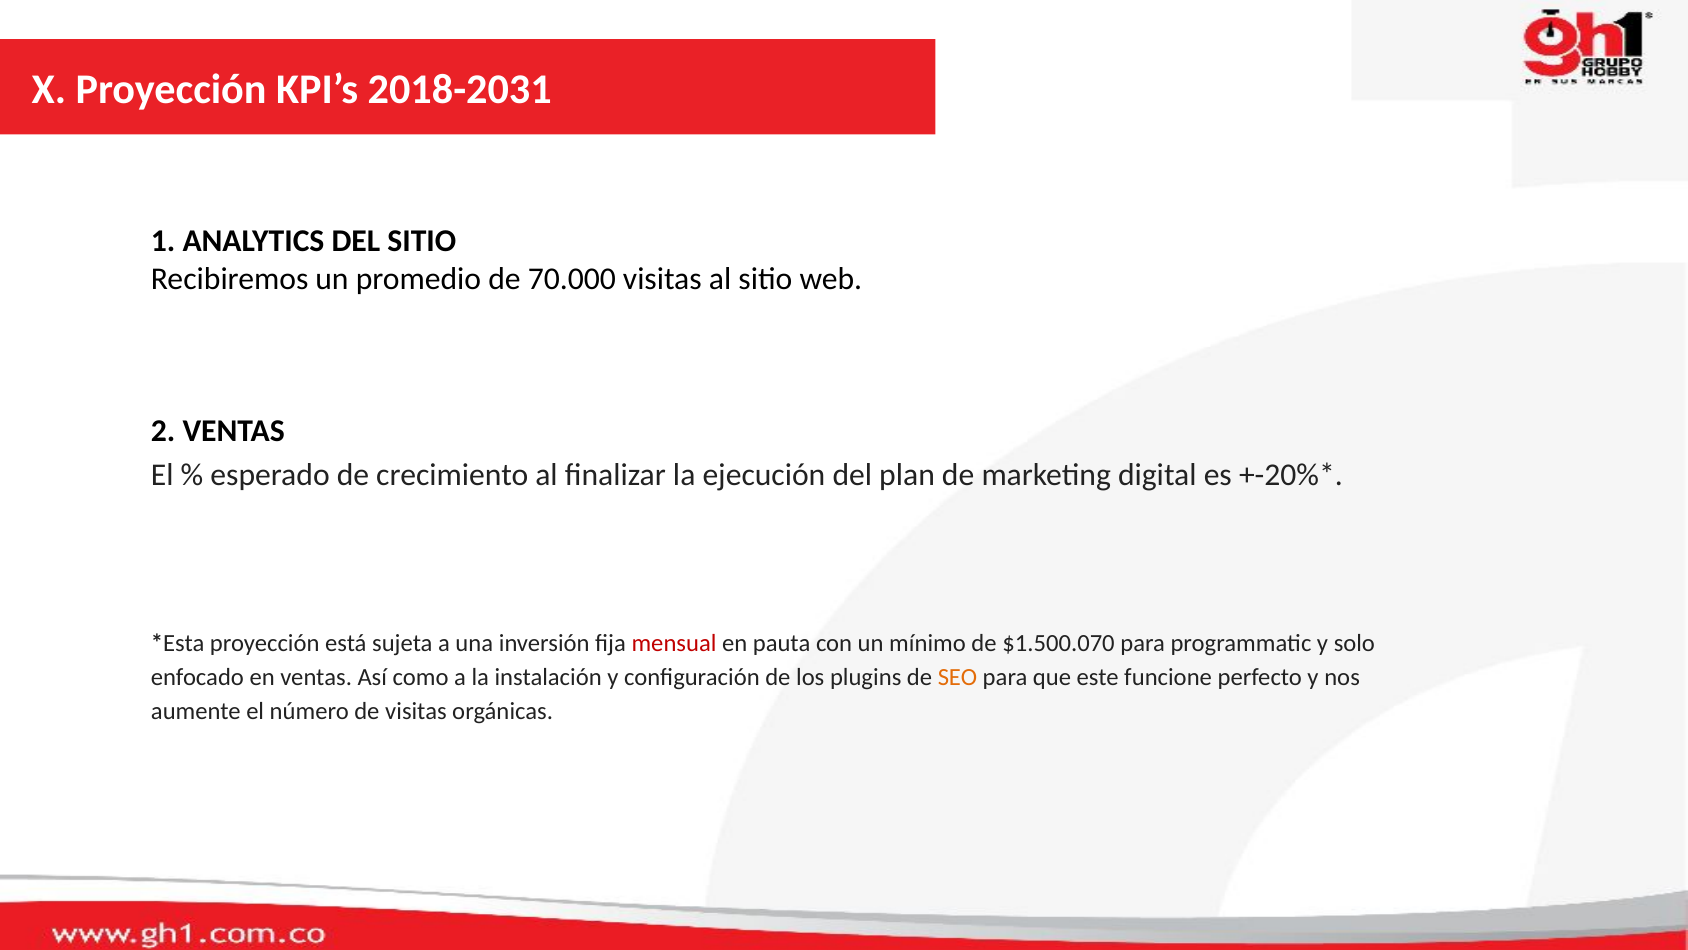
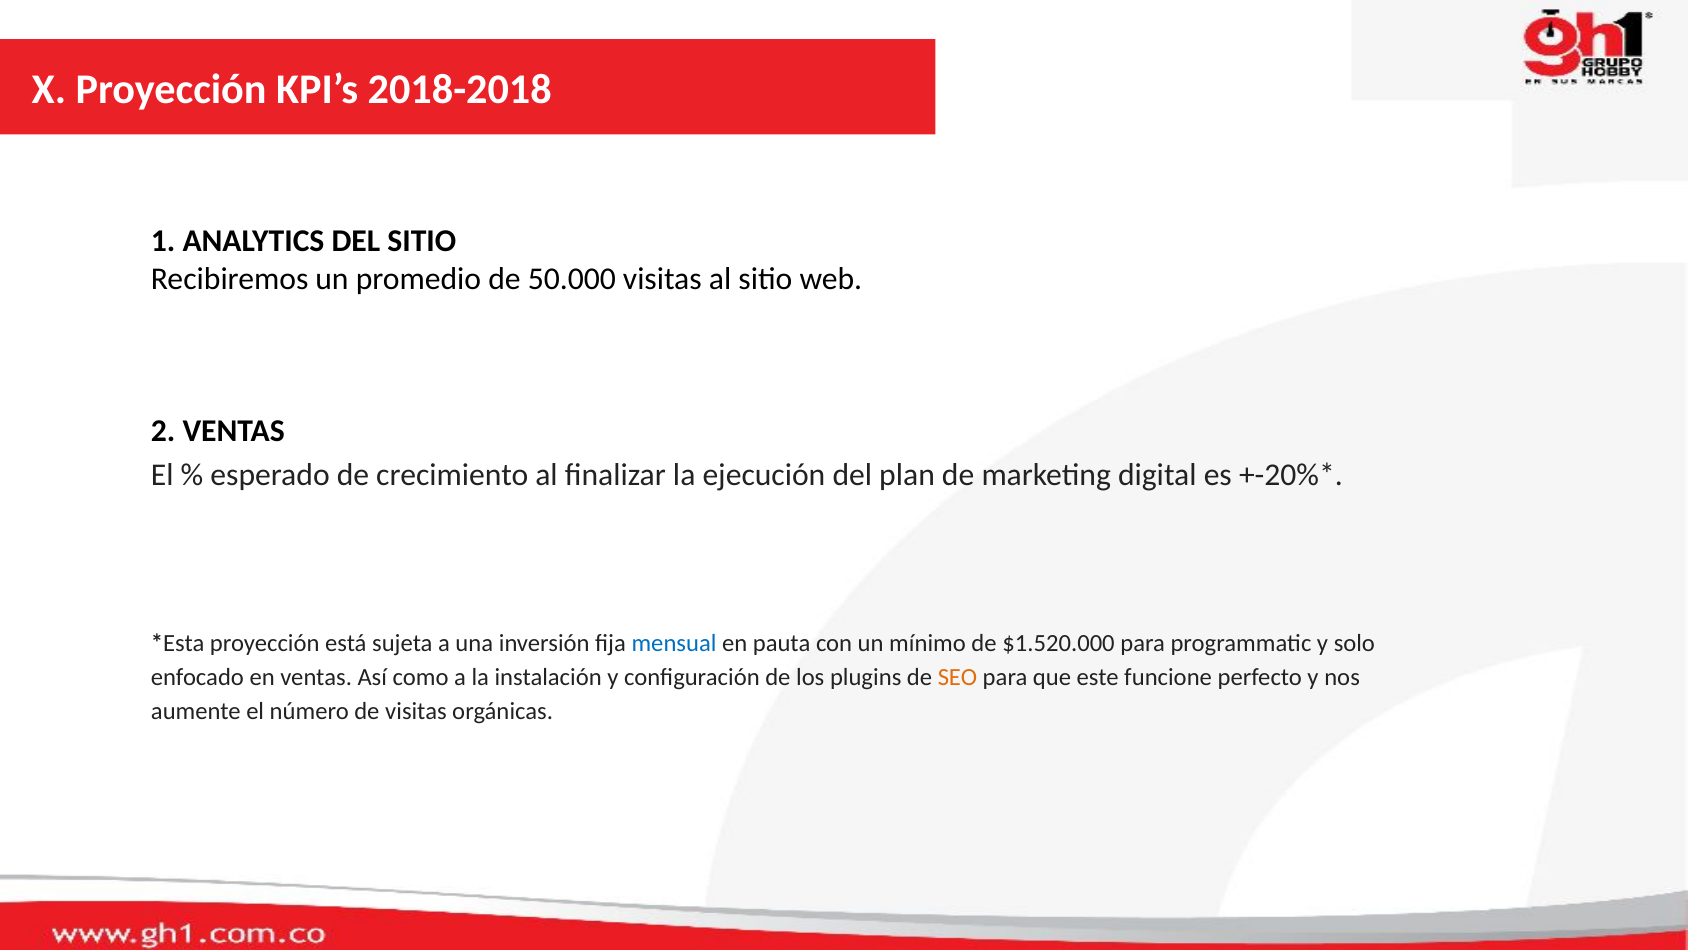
2018-2031: 2018-2031 -> 2018-2018 (460, 90)
70.000: 70.000 -> 50.000 (572, 279)
mensual colour: red -> blue (674, 643)
$1.500.070: $1.500.070 -> $1.520.000 (1059, 643)
